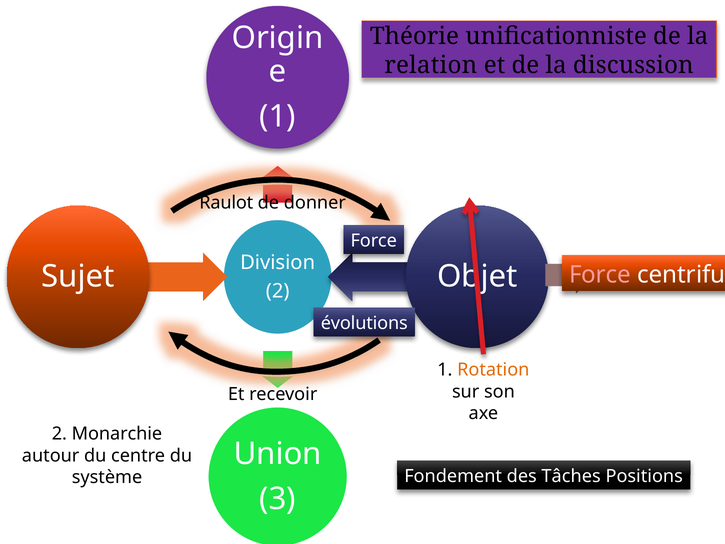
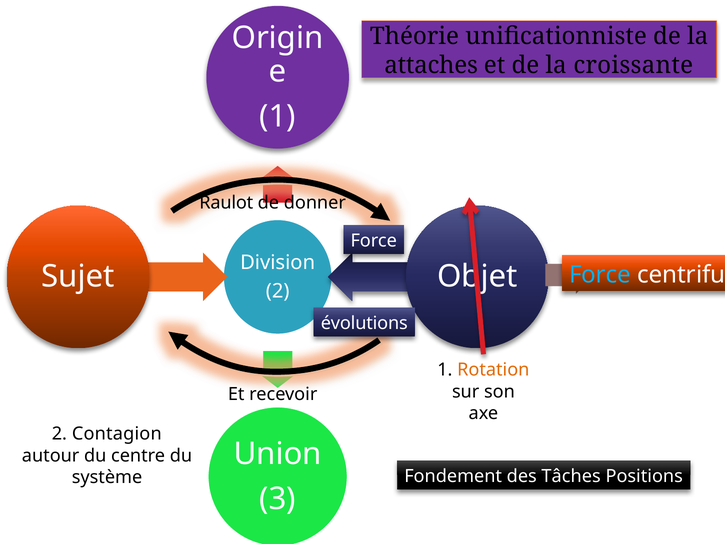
relation: relation -> attaches (431, 65)
discussion: discussion -> croissante (633, 65)
Force colour: pink -> light blue (600, 275)
Monarchie: Monarchie -> Contagion (117, 434)
